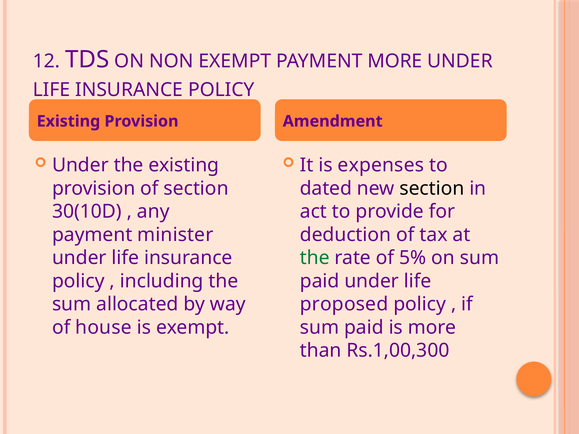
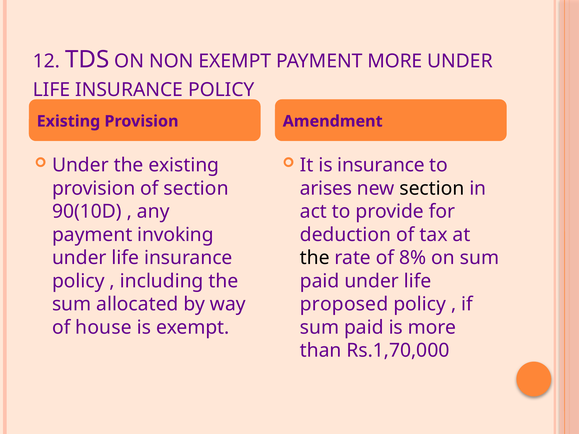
is expenses: expenses -> insurance (381, 165)
dated: dated -> arises (326, 189)
30(10D: 30(10D -> 90(10D (87, 212)
minister: minister -> invoking (175, 235)
the colour: green -> black (315, 258)
5%: 5% -> 8% (413, 258)
Rs.1,00,300: Rs.1,00,300 -> Rs.1,70,000 (398, 351)
